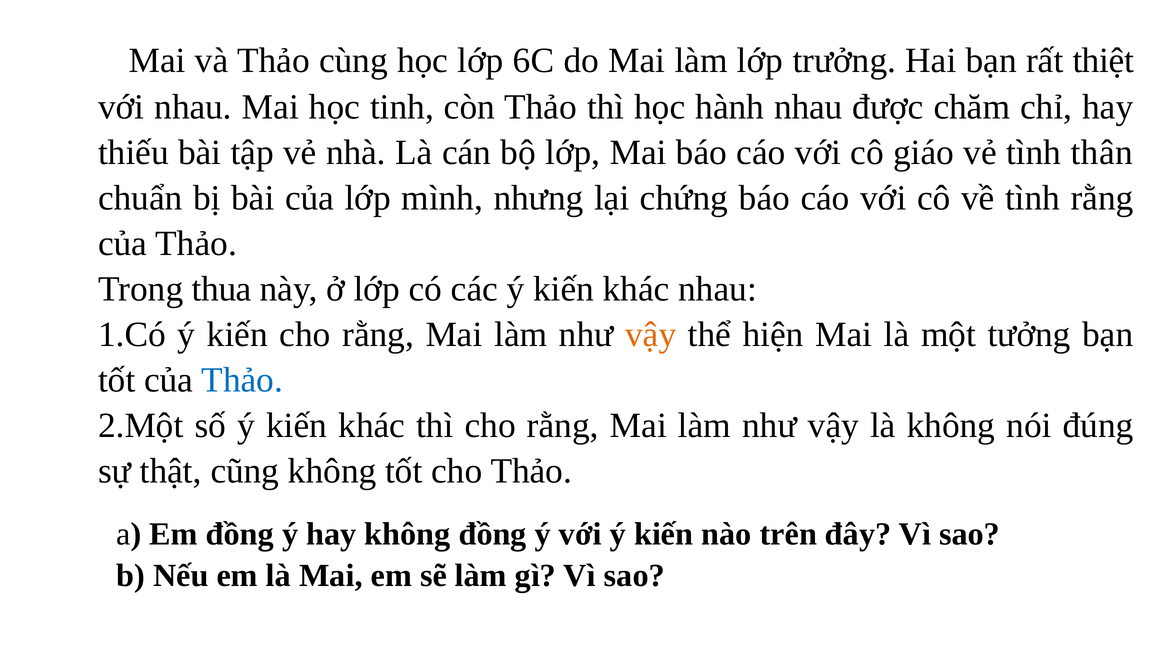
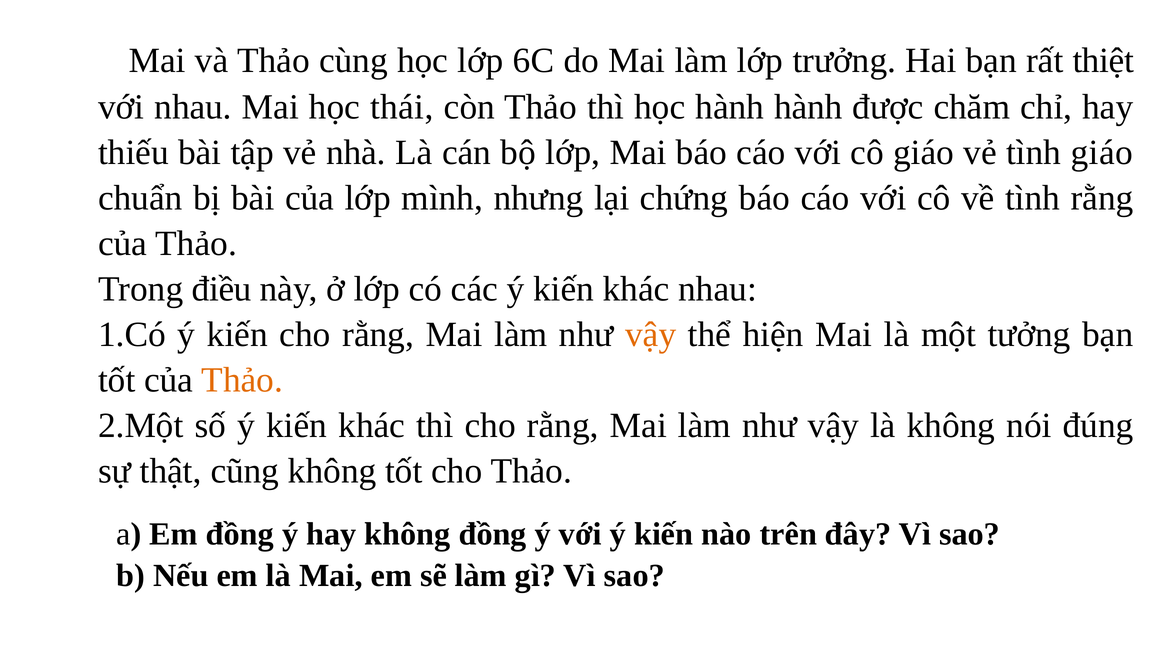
tinh: tinh -> thái (402, 107)
hành nhau: nhau -> hành (808, 107)
tình thân: thân -> giáo (1102, 152)
thua: thua -> điều (222, 289)
Thảo colour: blue -> orange (242, 380)
